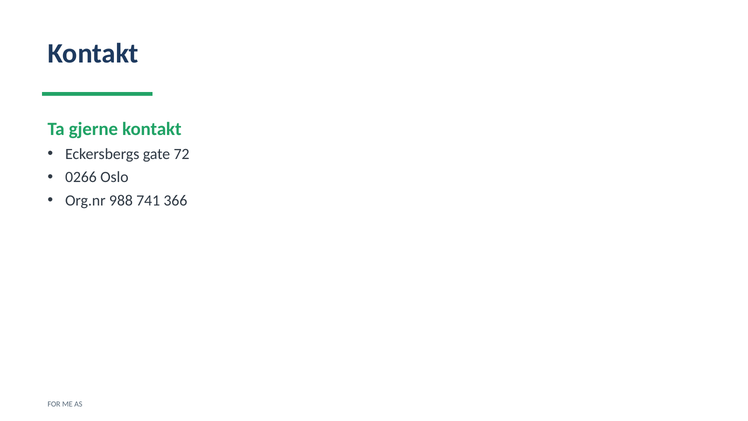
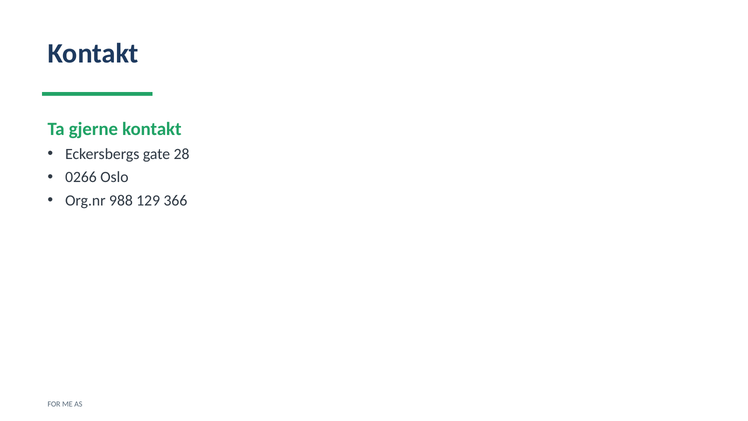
72: 72 -> 28 (182, 154)
741: 741 -> 129 (148, 201)
